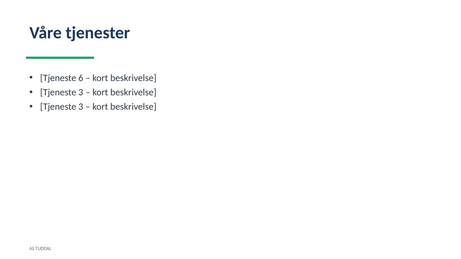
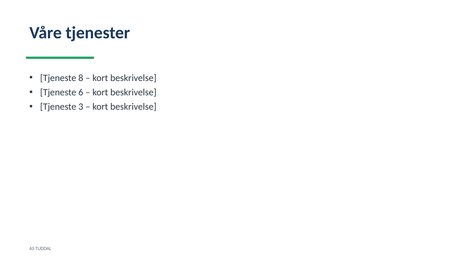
6: 6 -> 8 (81, 78)
3: 3 -> 6 (81, 92)
